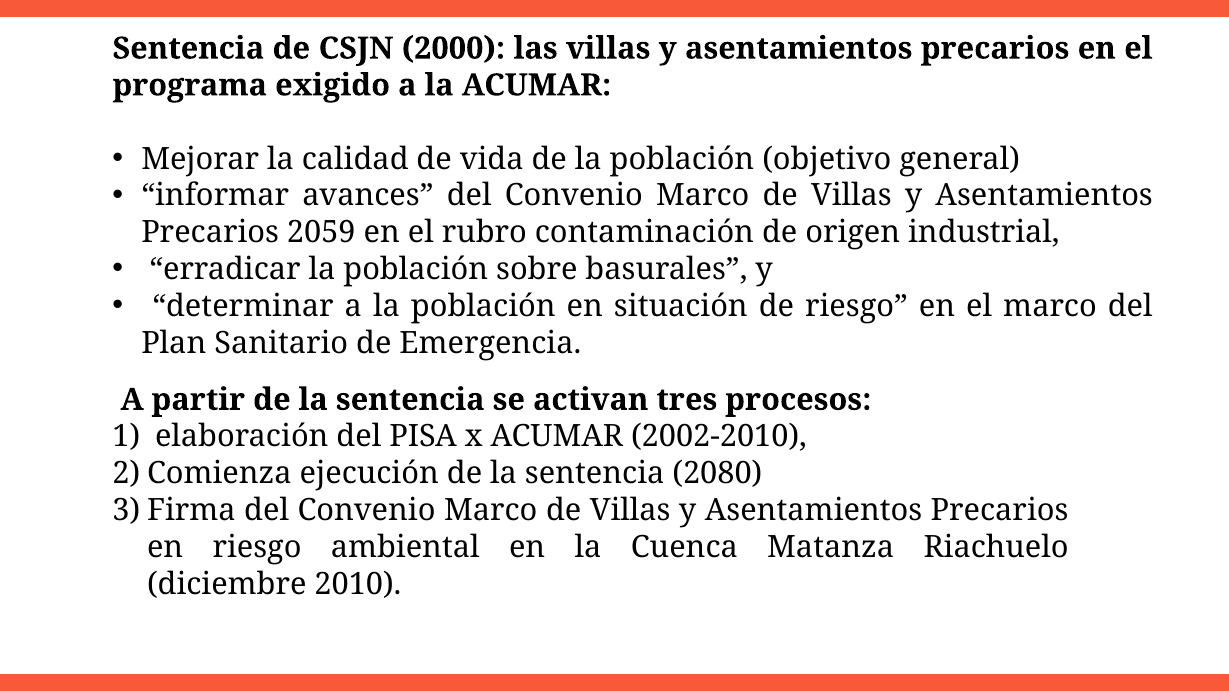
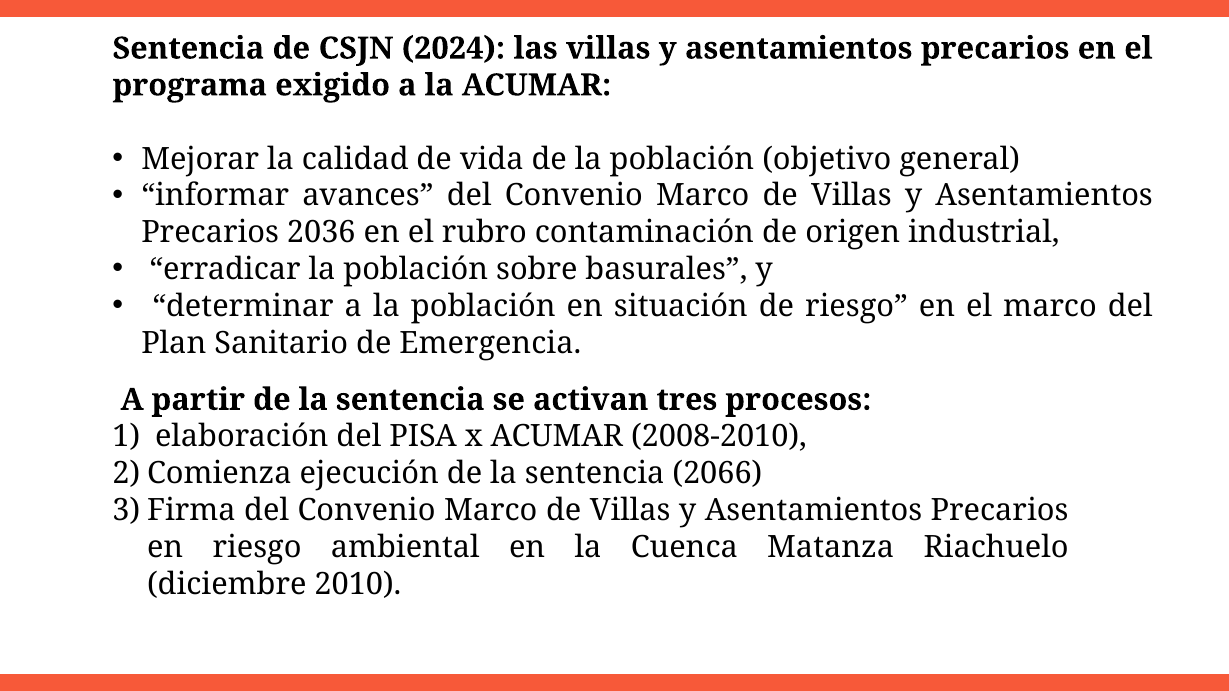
2000: 2000 -> 2024 (453, 48)
2059: 2059 -> 2036 (321, 233)
2002-2010: 2002-2010 -> 2008-2010 (719, 437)
2080: 2080 -> 2066 (717, 474)
